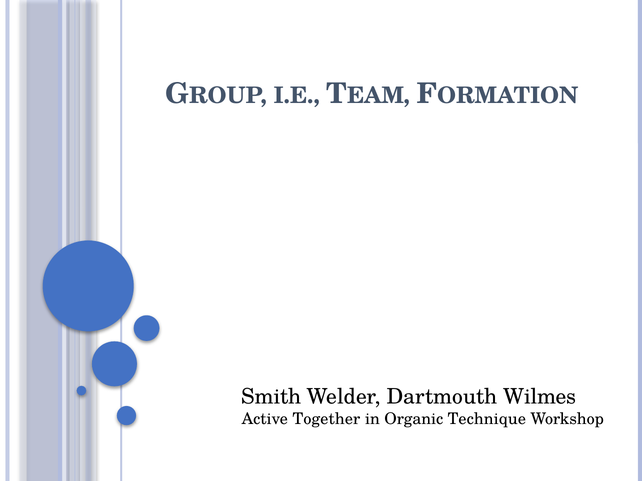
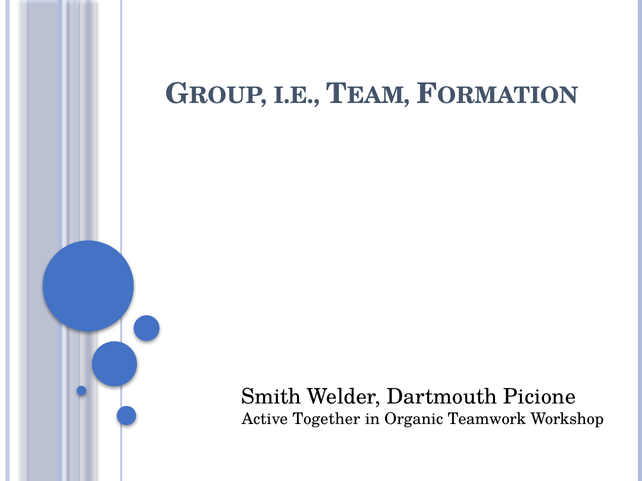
Wilmes: Wilmes -> Picione (540, 397)
Technique: Technique -> Teamwork (487, 419)
